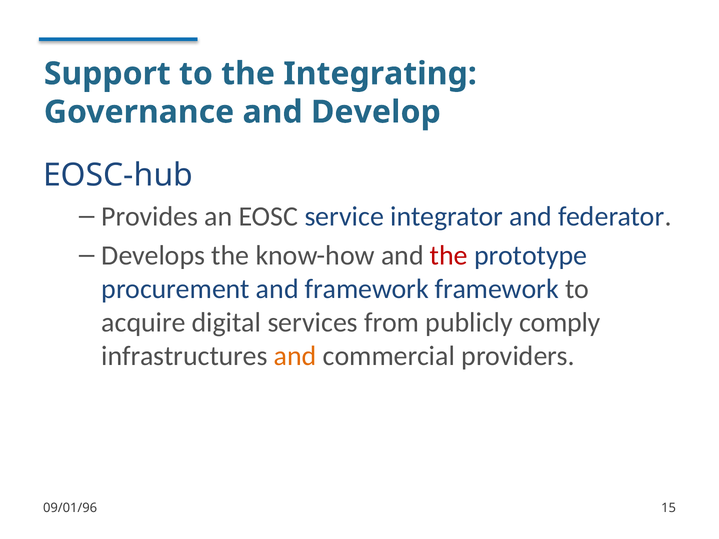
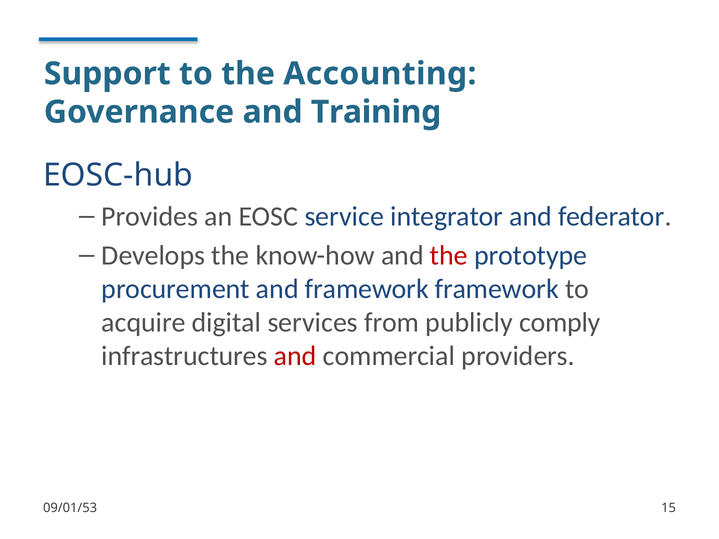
Integrating: Integrating -> Accounting (380, 74)
Develop: Develop -> Training (376, 112)
and colour: orange -> red (295, 356)
09/01/96: 09/01/96 -> 09/01/53 (70, 508)
